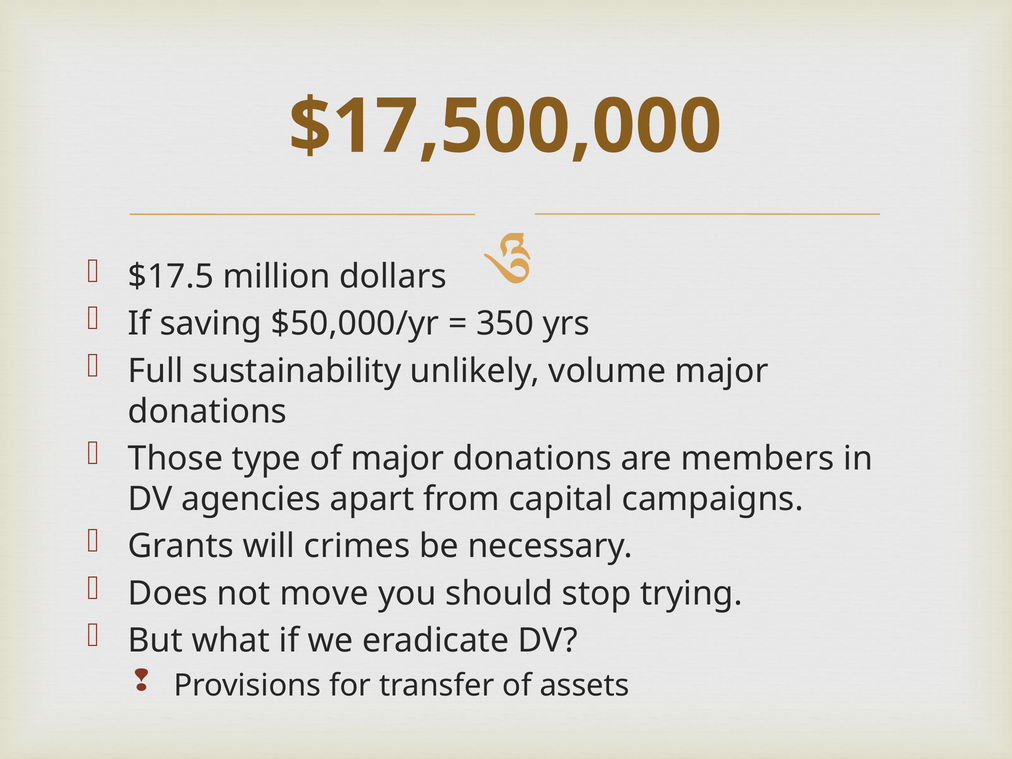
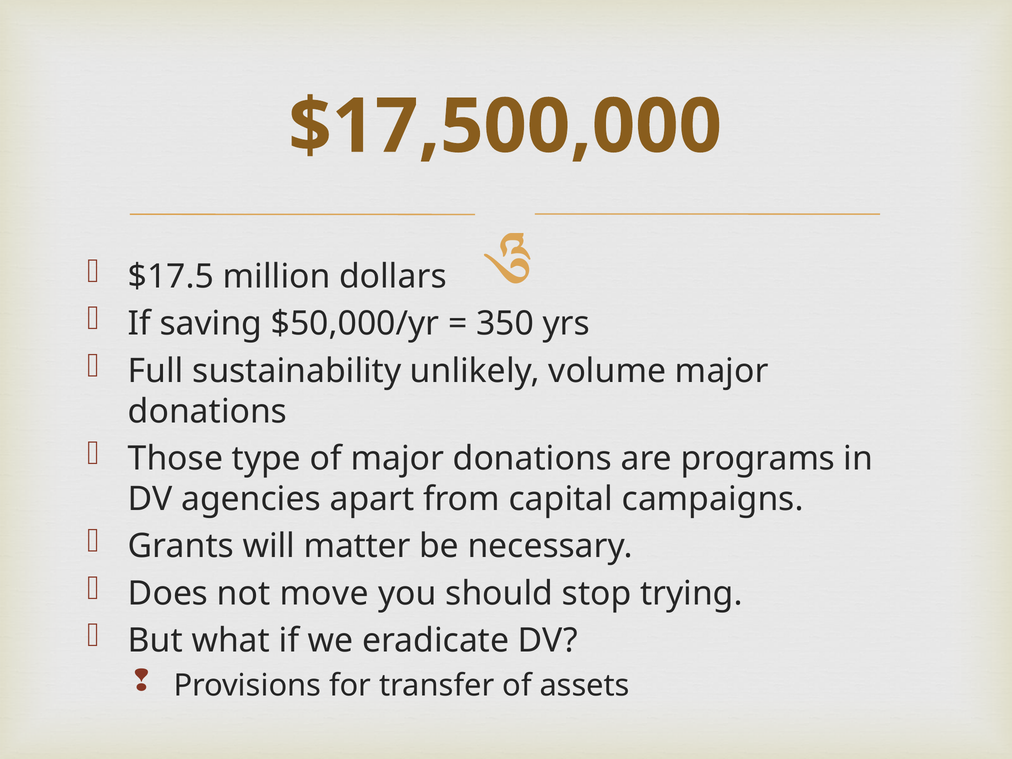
members: members -> programs (758, 459)
crimes: crimes -> matter (357, 546)
